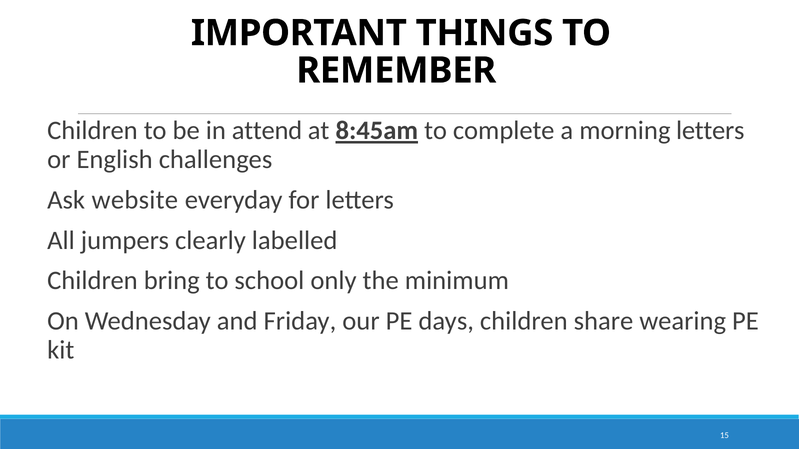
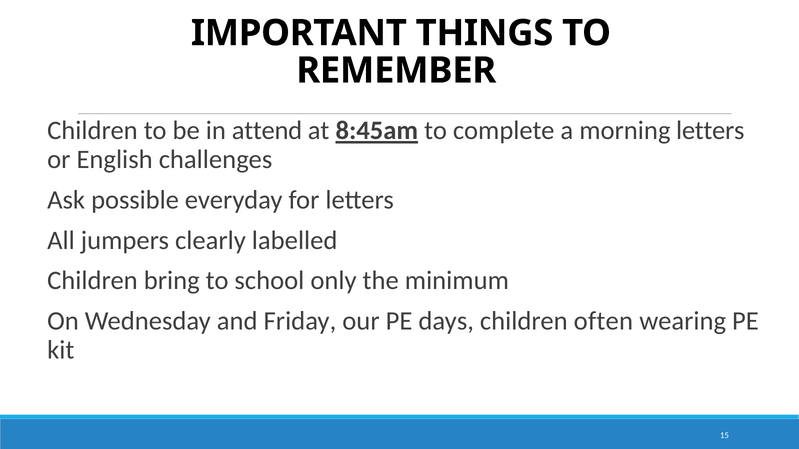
website: website -> possible (135, 200)
share: share -> often (603, 321)
